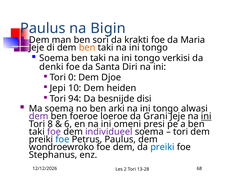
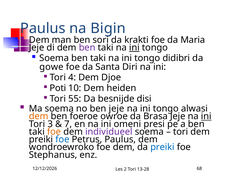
ben colour: orange -> purple (87, 48)
ini underline: none -> present (134, 48)
verkisi: verkisi -> didibri (176, 58)
denki: denki -> gowe (51, 67)
0: 0 -> 4 (72, 78)
Jepi: Jepi -> Poti (58, 88)
94: 94 -> 55 (75, 99)
ben arki: arki -> jeje (117, 109)
dem colour: purple -> orange (39, 117)
loeroe: loeroe -> owroe (114, 117)
Grani: Grani -> Brasa (156, 117)
8: 8 -> 3 (50, 124)
6: 6 -> 7 (68, 124)
foe colour: purple -> orange (54, 132)
